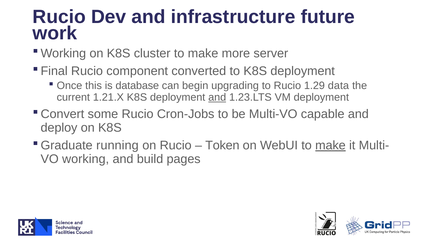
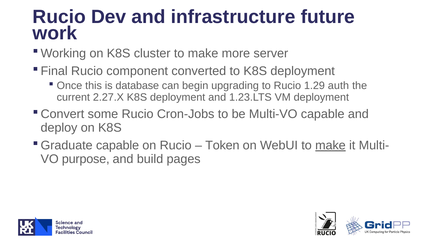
data: data -> auth (338, 86)
1.21.X: 1.21.X -> 2.27.X (108, 98)
and underline: present -> none (217, 98)
running: running -> capable (118, 146)
working: working -> purpose (86, 159)
